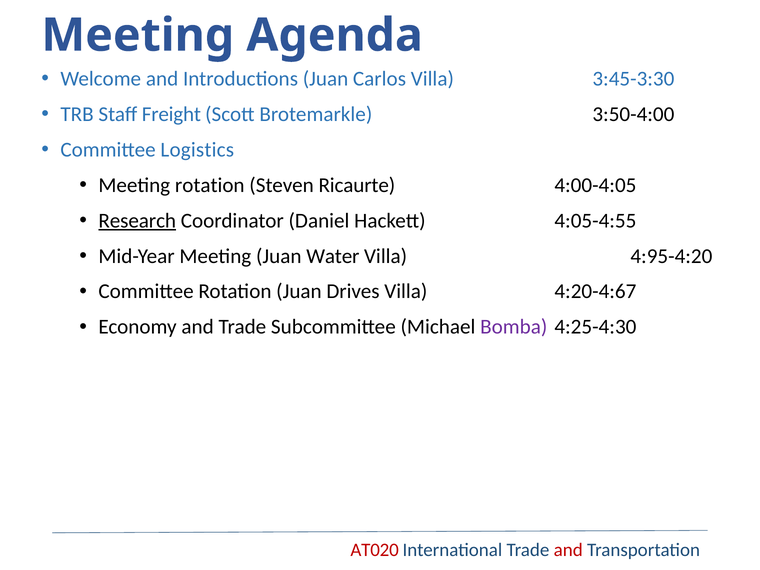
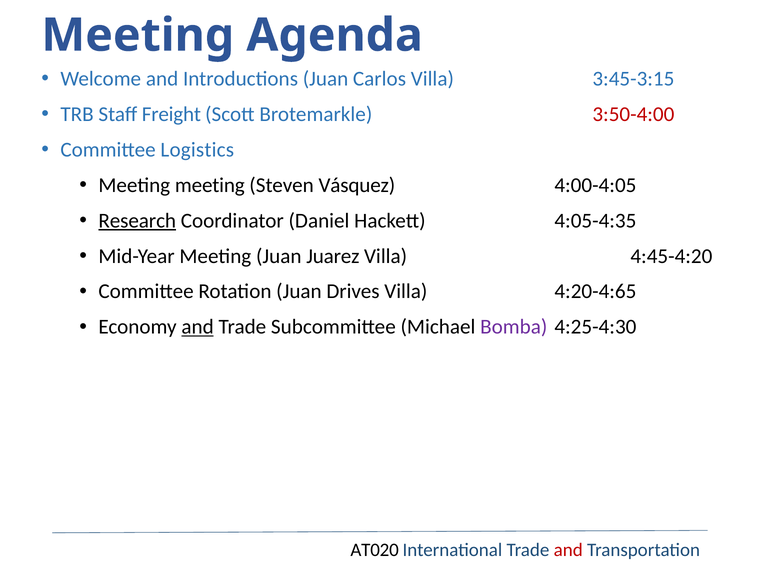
3:45-3:30: 3:45-3:30 -> 3:45-3:15 (633, 79)
3:50-4:00 colour: black -> red (633, 114)
Meeting rotation: rotation -> meeting (210, 185)
Ricaurte: Ricaurte -> Vásquez (357, 185)
4:05-4:55: 4:05-4:55 -> 4:05-4:35 (595, 221)
Water: Water -> Juarez (333, 256)
4:95-4:20: 4:95-4:20 -> 4:45-4:20 (671, 256)
4:20-4:67: 4:20-4:67 -> 4:20-4:65 (595, 291)
and underline: none -> present (198, 327)
AT020 colour: red -> black (375, 550)
